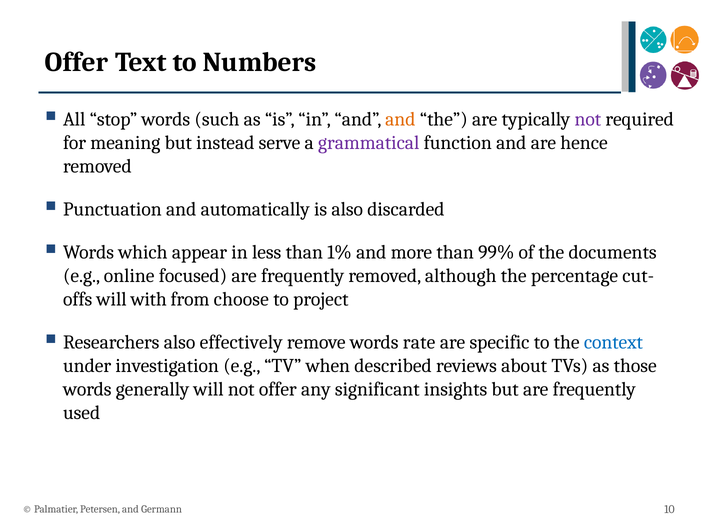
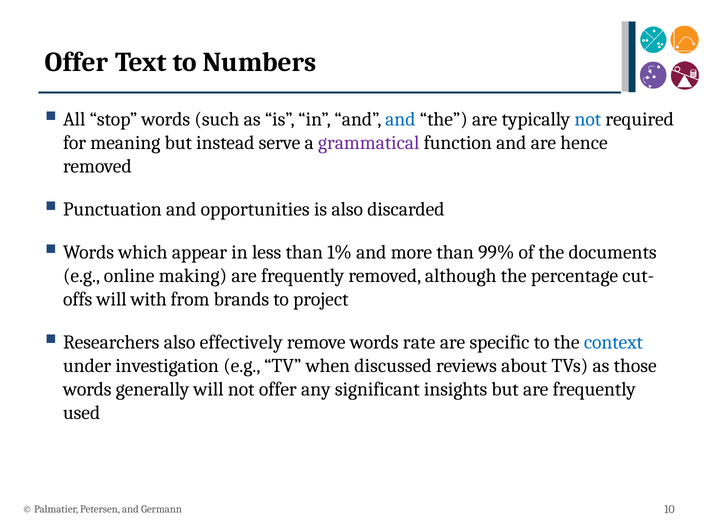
and colour: orange -> blue (400, 119)
not colour: purple -> blue (588, 119)
automatically: automatically -> opportunities (255, 209)
focused: focused -> making (193, 276)
choose: choose -> brands (241, 299)
described: described -> discussed (393, 366)
